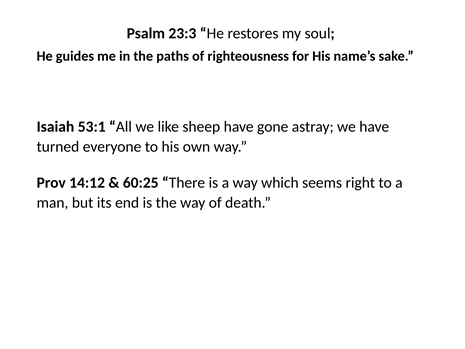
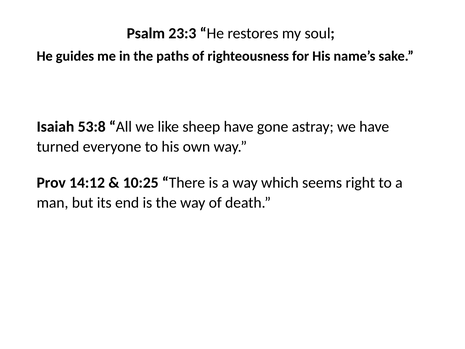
53:1: 53:1 -> 53:8 (92, 127)
60:25: 60:25 -> 10:25 (141, 183)
